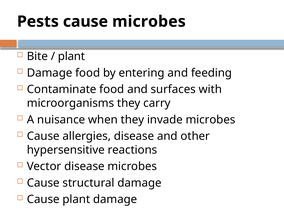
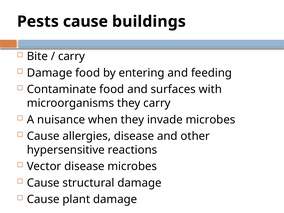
cause microbes: microbes -> buildings (149, 22)
plant: plant -> carry (71, 56)
